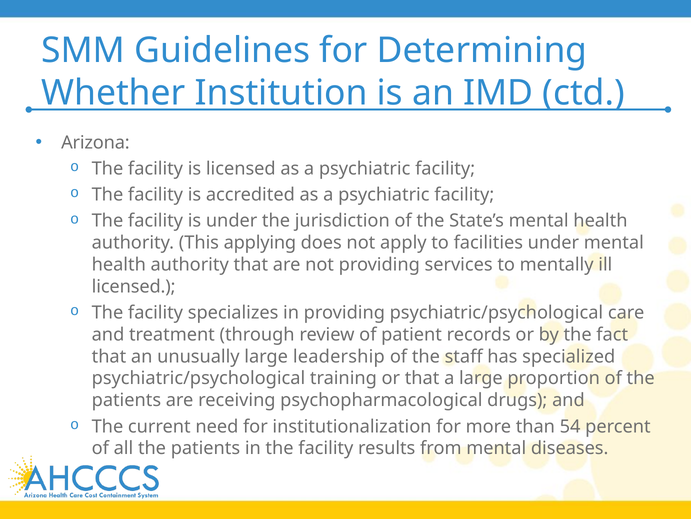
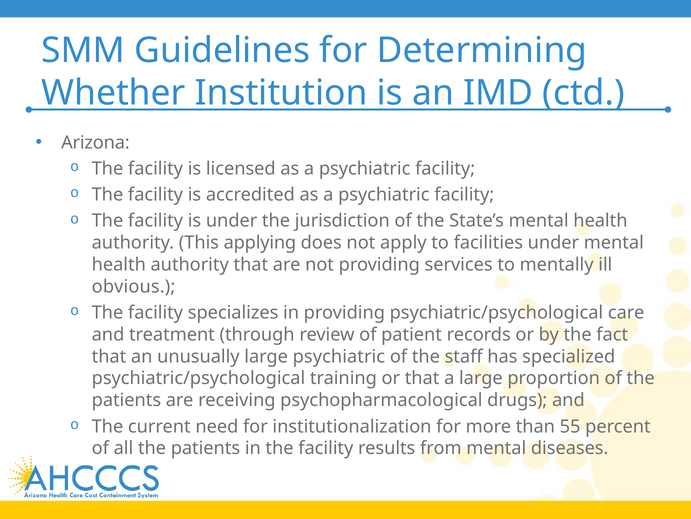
licensed: licensed -> obvious (134, 286)
large leadership: leadership -> psychiatric (339, 356)
54: 54 -> 55 (570, 426)
